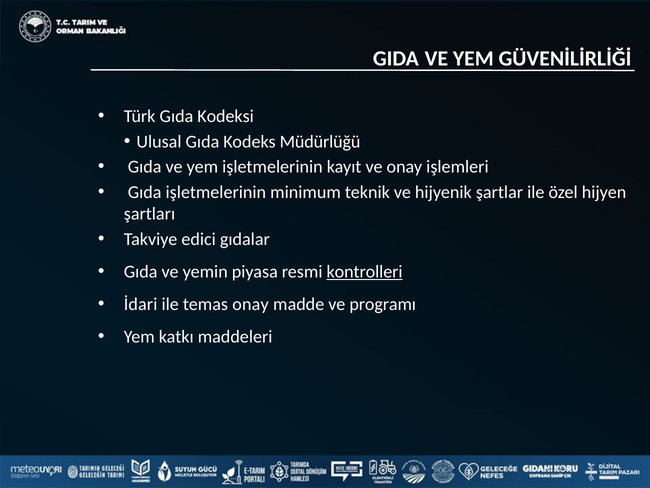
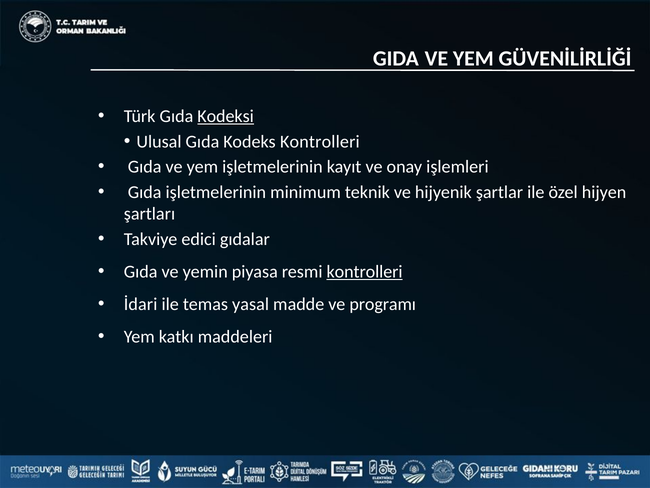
Kodeksi underline: none -> present (226, 116)
Kodeks Müdürlüğü: Müdürlüğü -> Kontrolleri (320, 141)
temas onay: onay -> yasal (251, 304)
